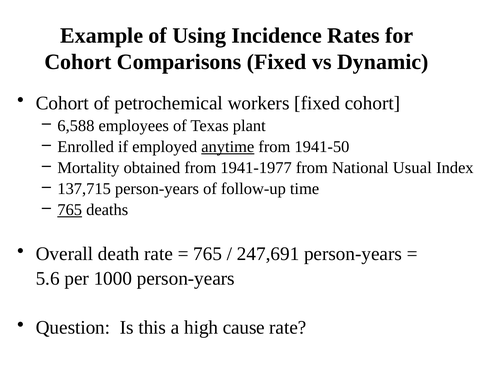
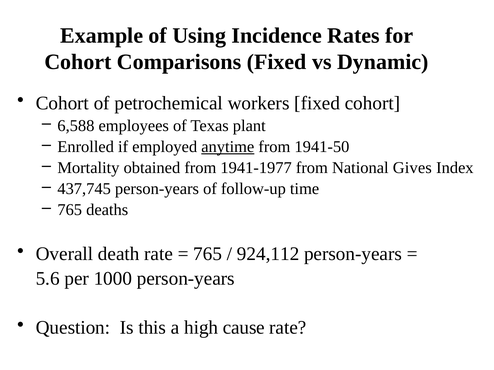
Usual: Usual -> Gives (412, 168)
137,715: 137,715 -> 437,745 (84, 189)
765 underline: present -> none (70, 210)
247,691: 247,691 -> 924,112 (268, 254)
